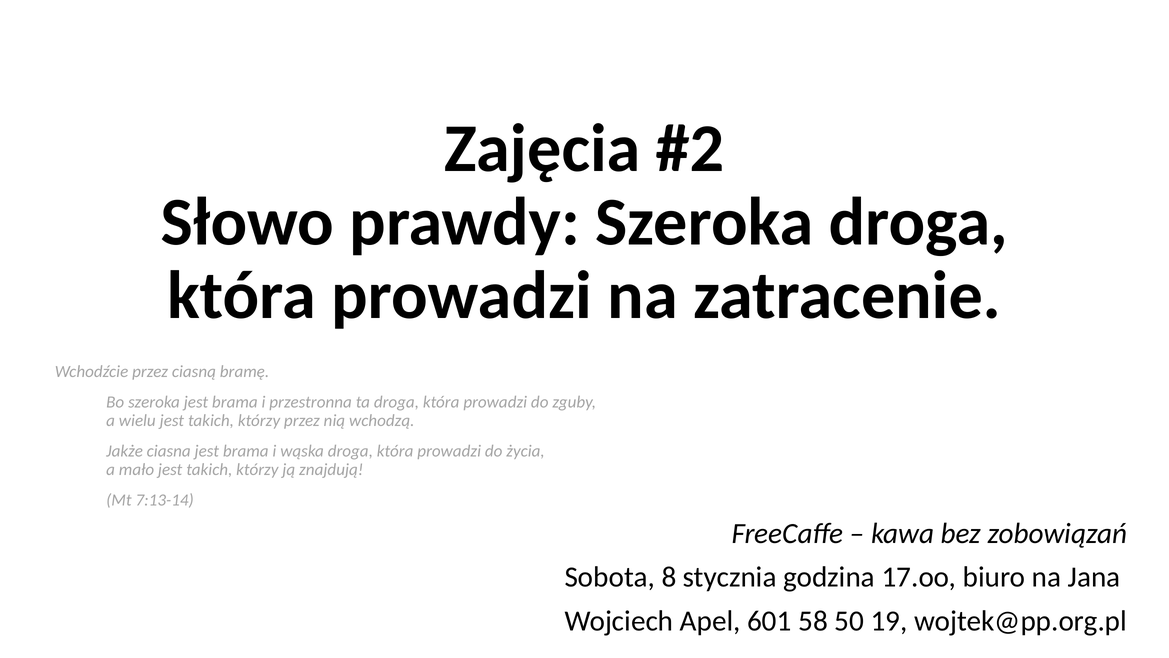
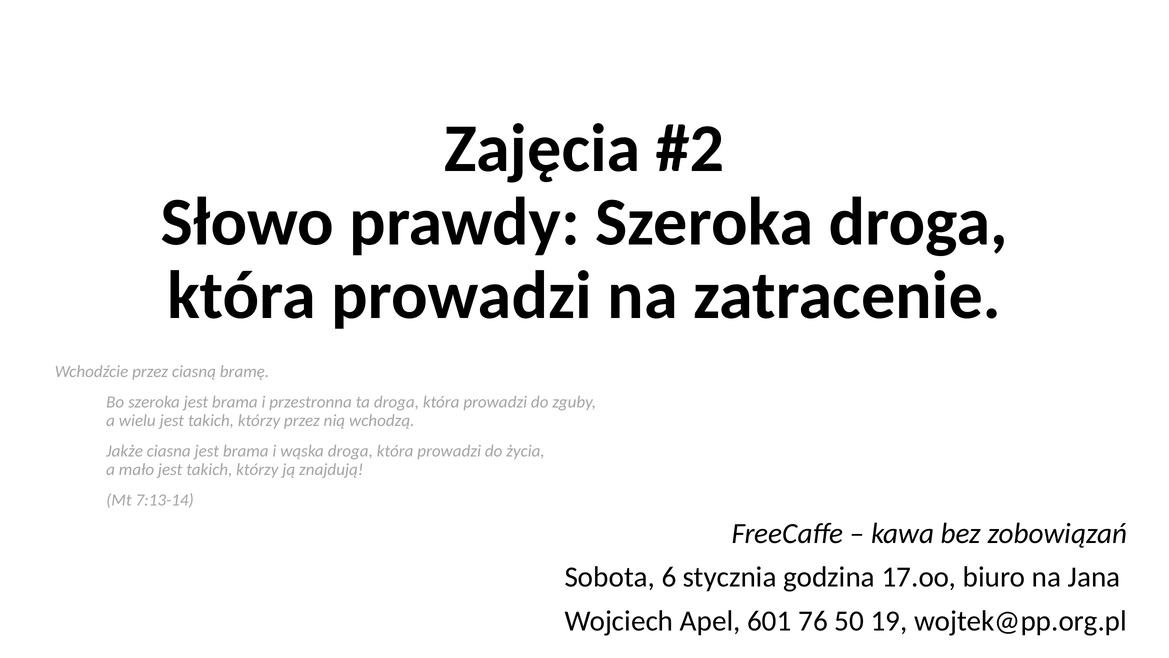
8: 8 -> 6 (669, 577)
58: 58 -> 76 (813, 621)
